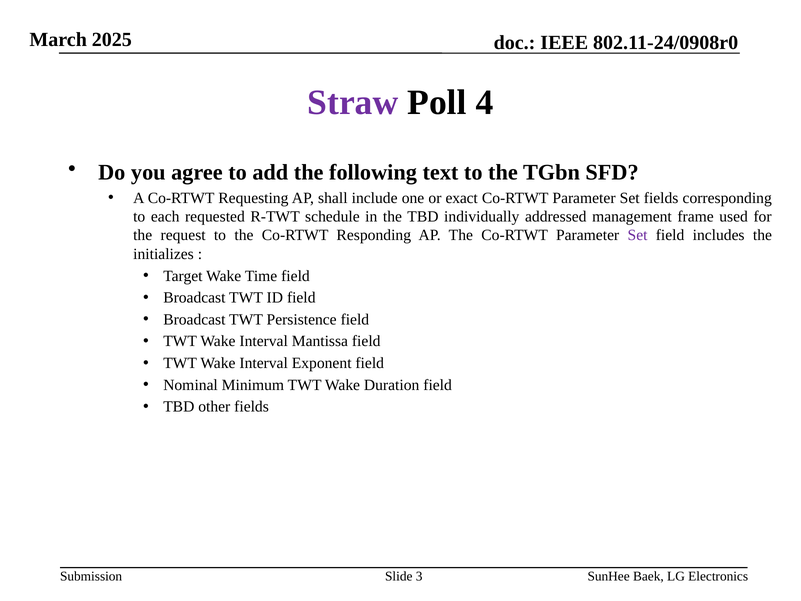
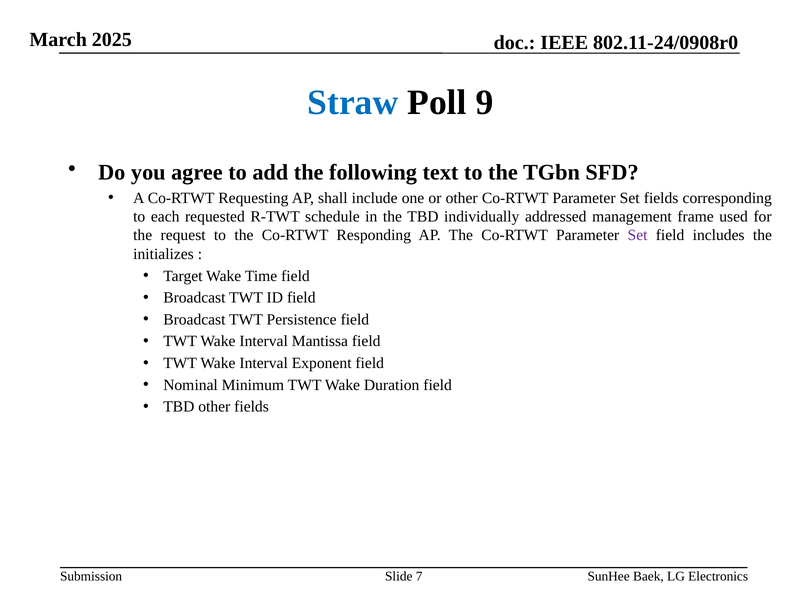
Straw colour: purple -> blue (353, 103)
4: 4 -> 9 (484, 103)
or exact: exact -> other (462, 198)
3: 3 -> 7 (419, 576)
